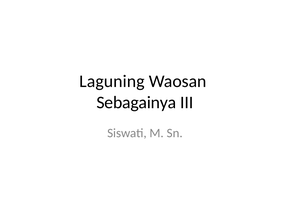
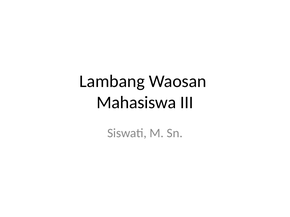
Laguning: Laguning -> Lambang (112, 81)
Sebagainya: Sebagainya -> Mahasiswa (136, 103)
